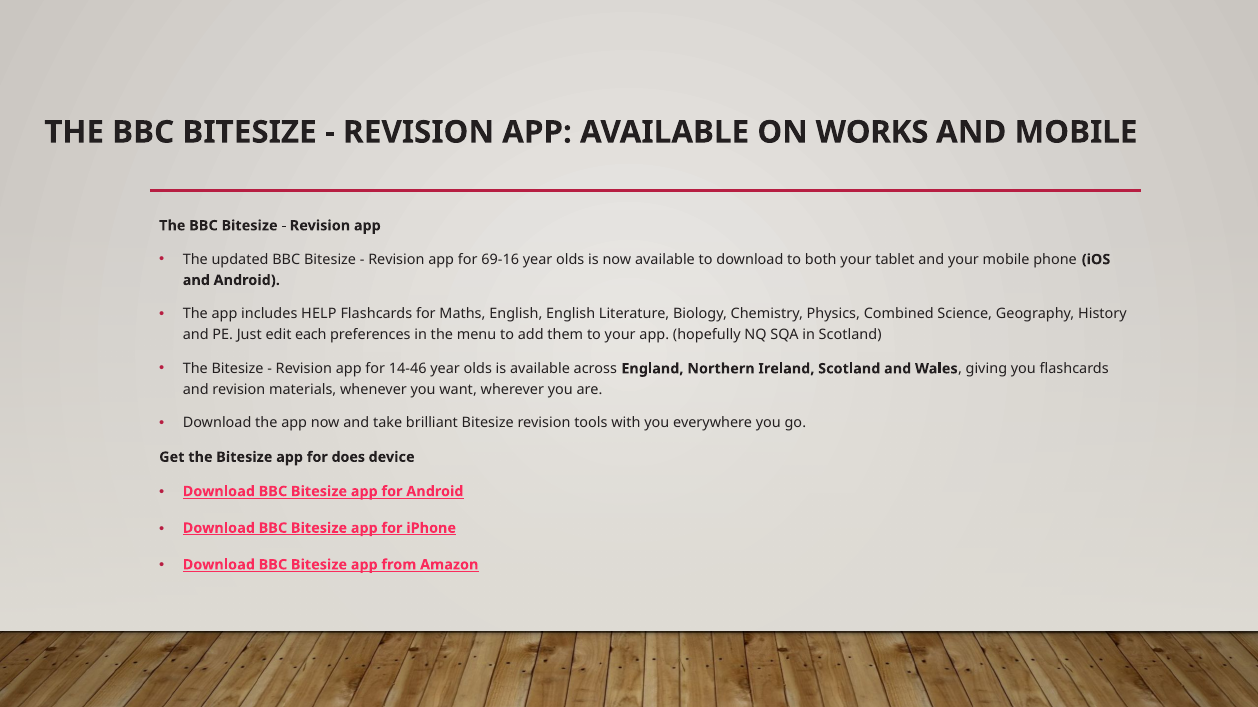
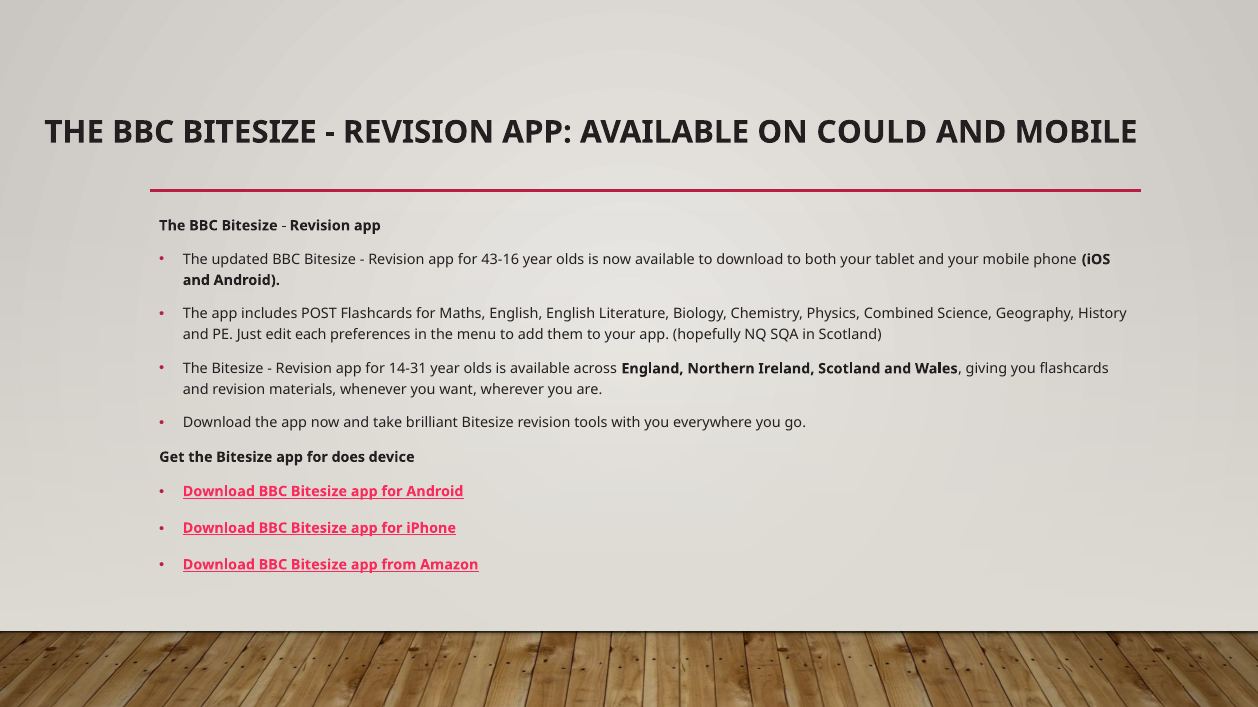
WORKS: WORKS -> COULD (872, 132)
69-16: 69-16 -> 43-16 (500, 260)
HELP: HELP -> POST (319, 314)
14-46: 14-46 -> 14-31 (408, 369)
